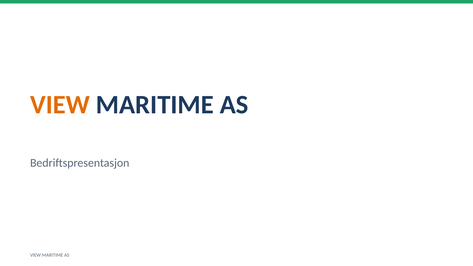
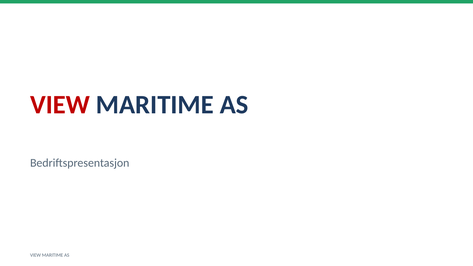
VIEW colour: orange -> red (60, 105)
